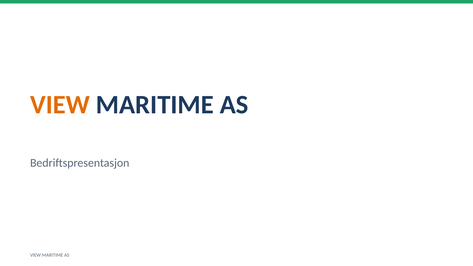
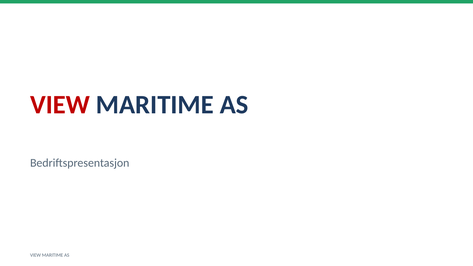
VIEW colour: orange -> red (60, 105)
